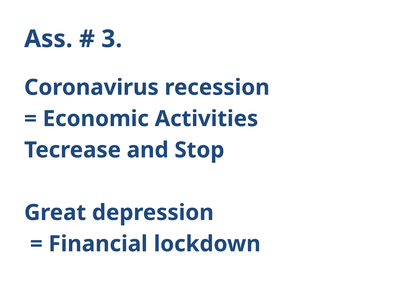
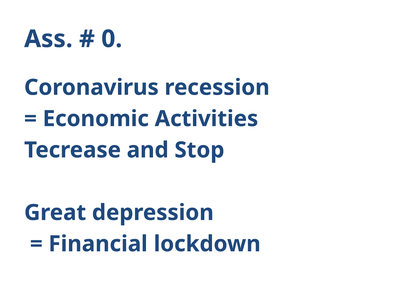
3: 3 -> 0 (112, 39)
